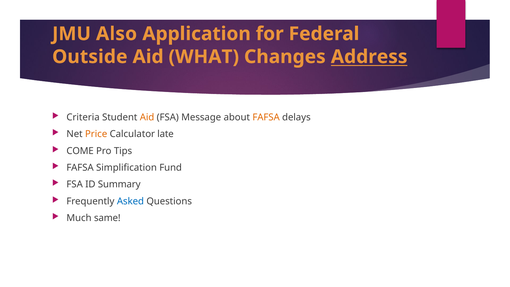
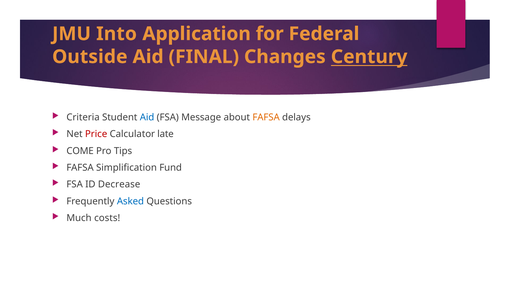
Also: Also -> Into (117, 34)
WHAT: WHAT -> FINAL (204, 57)
Address: Address -> Century (369, 57)
Aid colour: orange -> blue (147, 117)
Price colour: orange -> red (96, 134)
Summary: Summary -> Decrease (119, 184)
same: same -> costs (107, 218)
